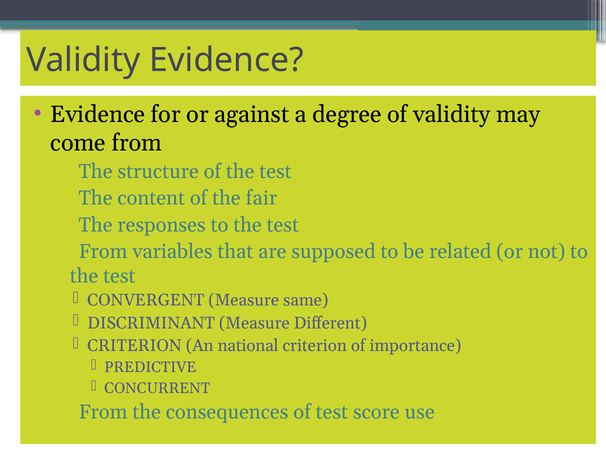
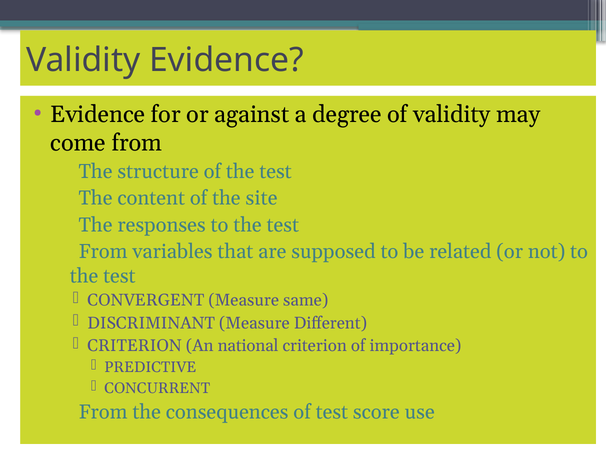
fair: fair -> site (262, 198)
